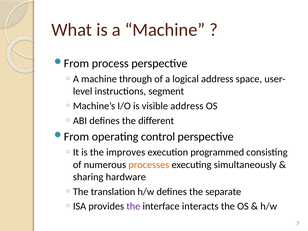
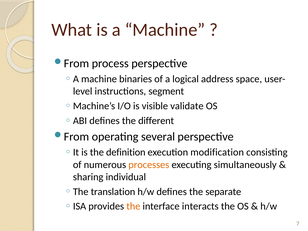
through: through -> binaries (136, 79)
visible address: address -> validate (187, 106)
control: control -> several (158, 137)
improves: improves -> definition (126, 152)
programmed: programmed -> modification (217, 152)
hardware: hardware -> individual (126, 177)
the colour: purple -> orange (133, 206)
